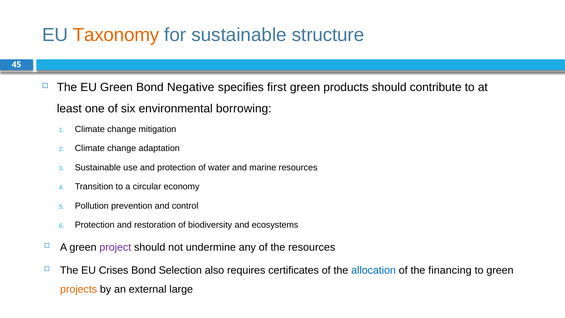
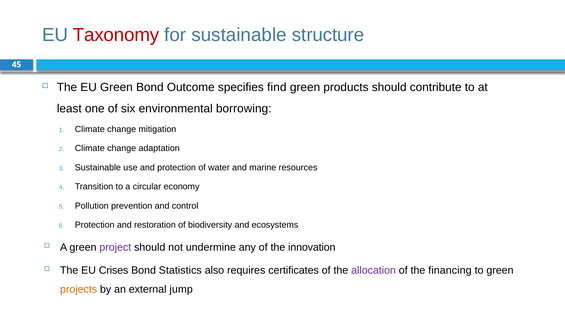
Taxonomy colour: orange -> red (116, 35)
Negative: Negative -> Outcome (191, 87)
first: first -> find (277, 87)
the resources: resources -> innovation (312, 247)
Selection: Selection -> Statistics (180, 270)
allocation colour: blue -> purple (374, 270)
large: large -> jump (181, 289)
